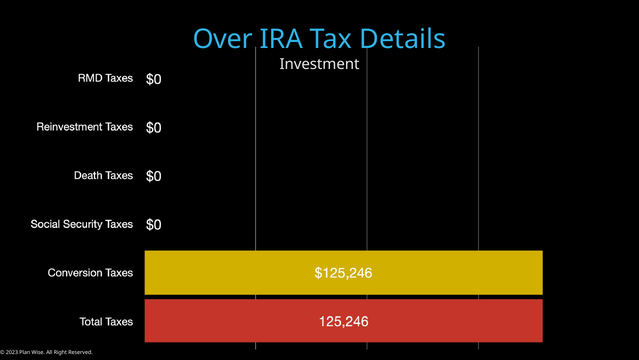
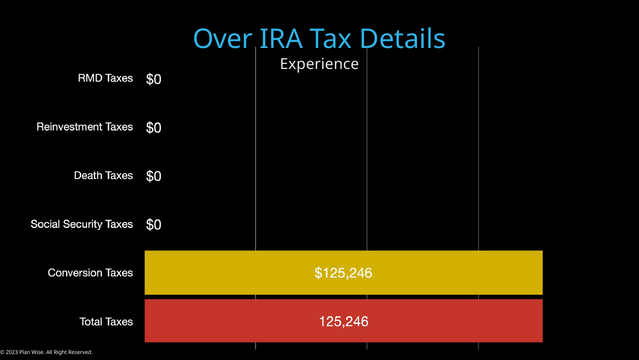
Investment: Investment -> Experience (319, 64)
